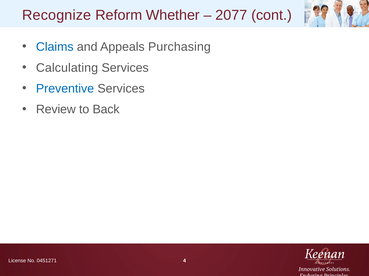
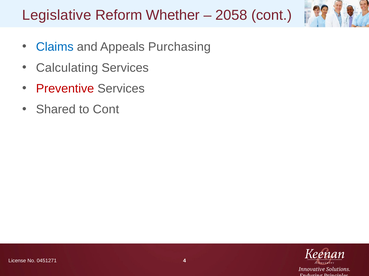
Recognize: Recognize -> Legislative (57, 15)
2077: 2077 -> 2058 (231, 15)
Preventive colour: blue -> red (65, 89)
Review: Review -> Shared (56, 110)
to Back: Back -> Cont (106, 110)
